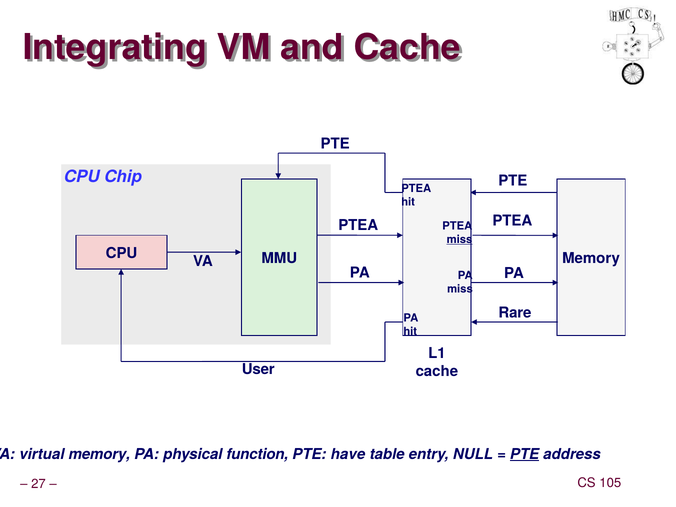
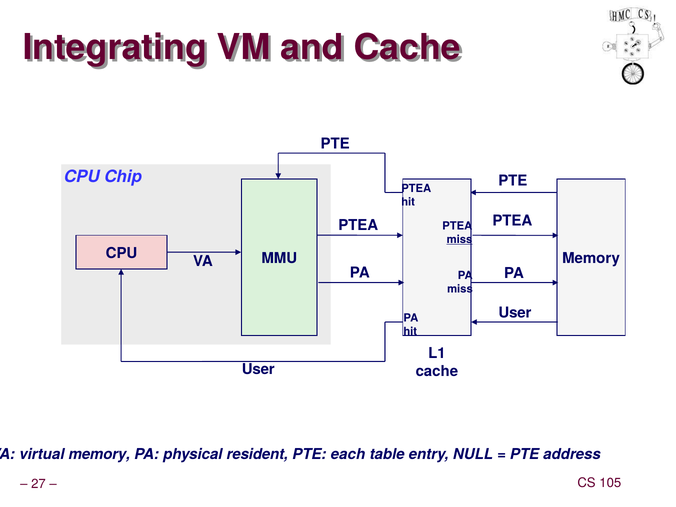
Rare: Rare -> User (515, 313)
function: function -> resident (257, 454)
have: have -> each (348, 454)
PTE underline: present -> none (525, 454)
